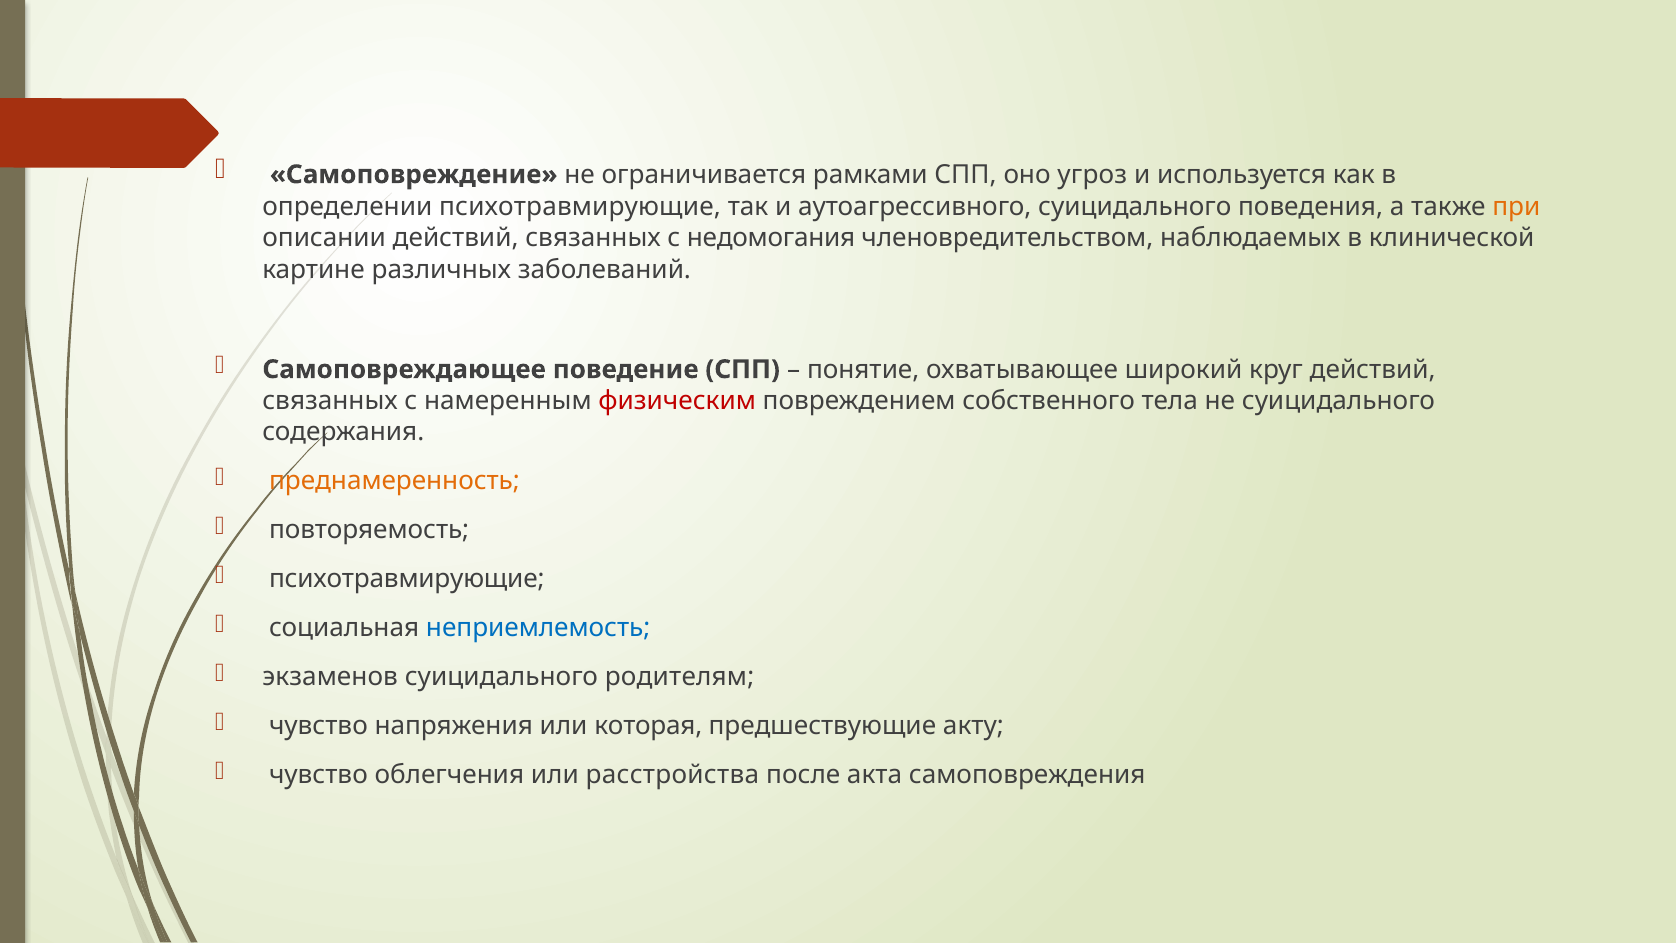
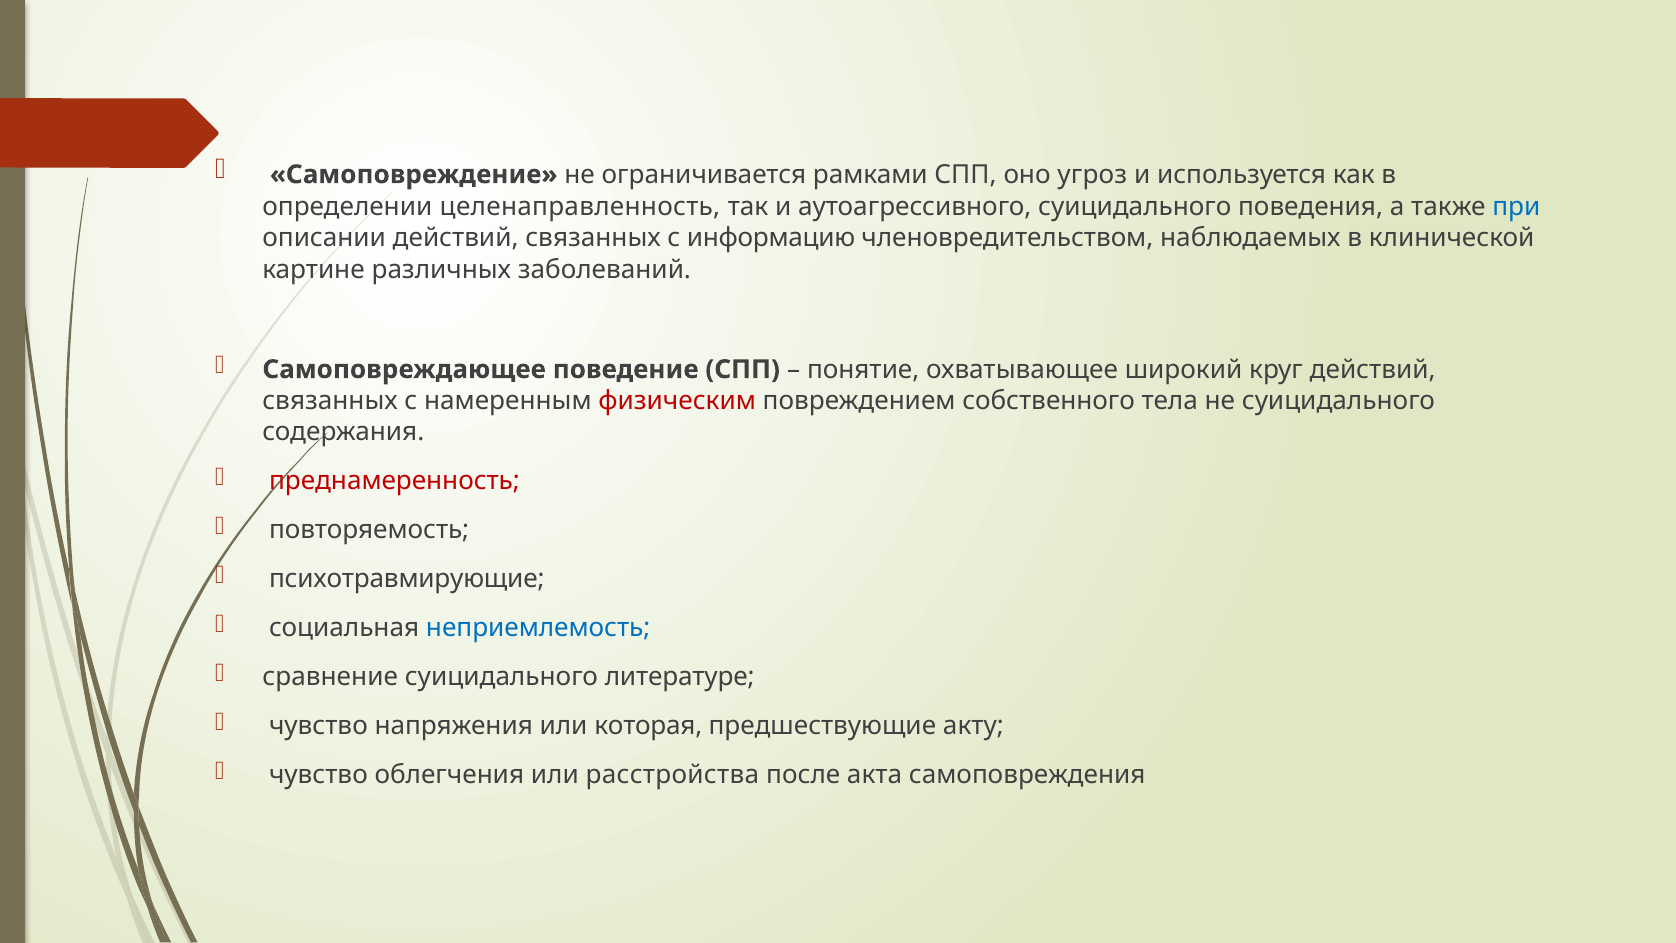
определении психотравмирующие: психотравмирующие -> целенаправленность (580, 207)
при colour: orange -> blue (1516, 207)
недомогания: недомогания -> информацию (771, 238)
преднамеренность colour: orange -> red (395, 481)
экзаменов: экзаменов -> сравнение (330, 677)
родителям: родителям -> литературе (680, 677)
